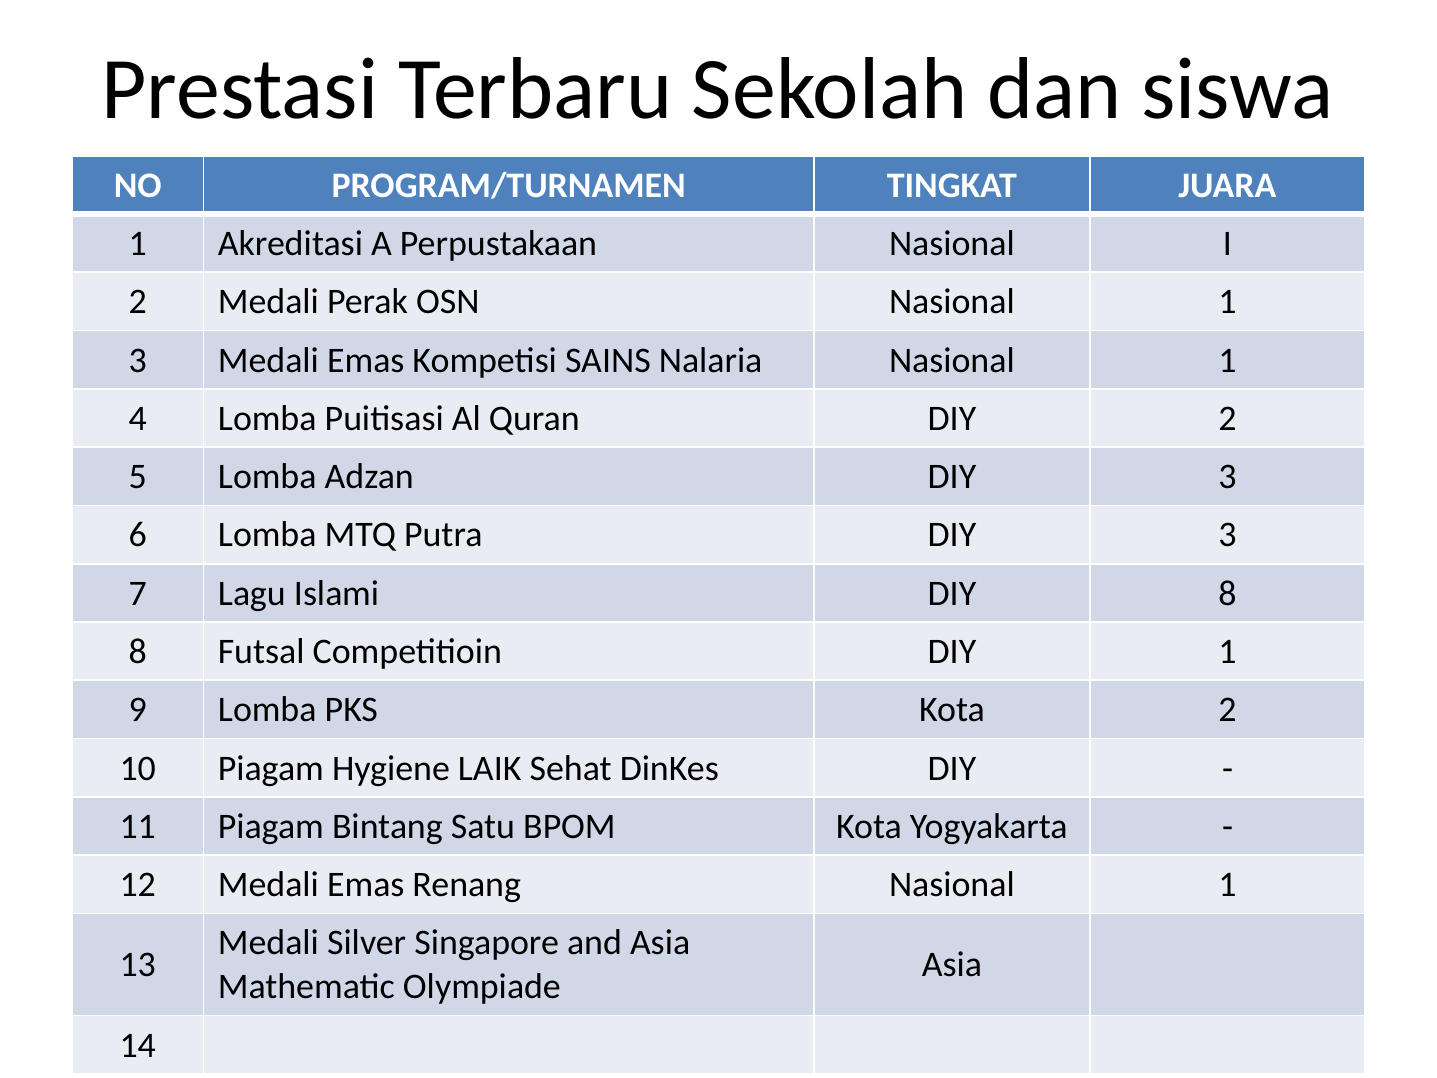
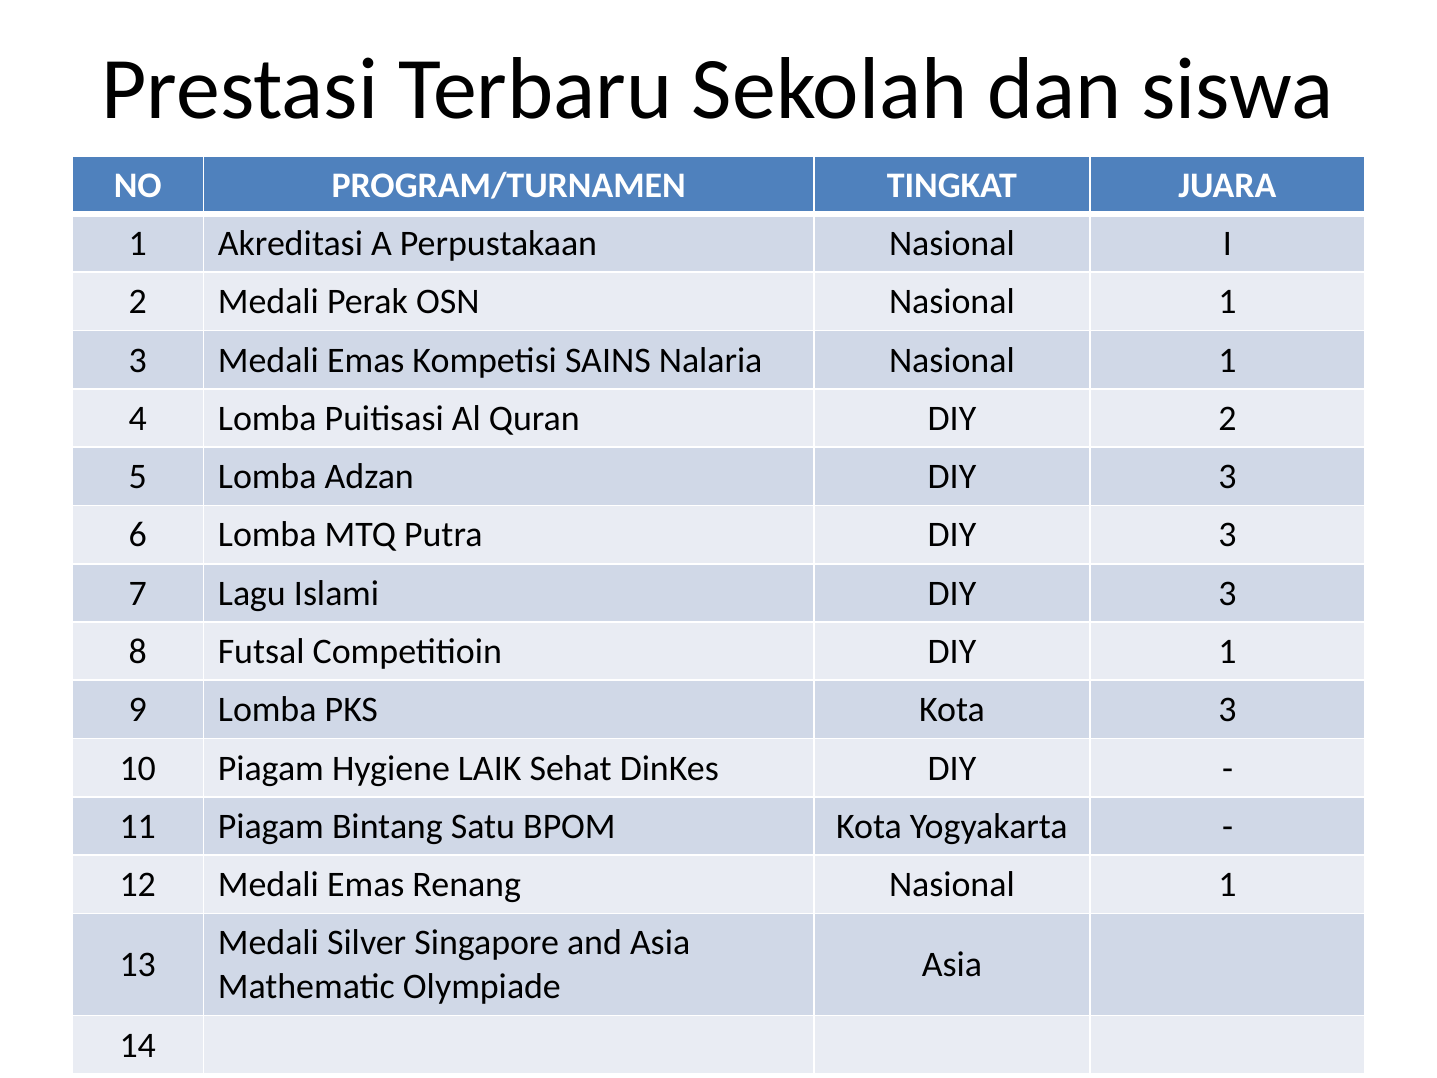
Islami DIY 8: 8 -> 3 (1227, 593)
Kota 2: 2 -> 3 (1227, 710)
